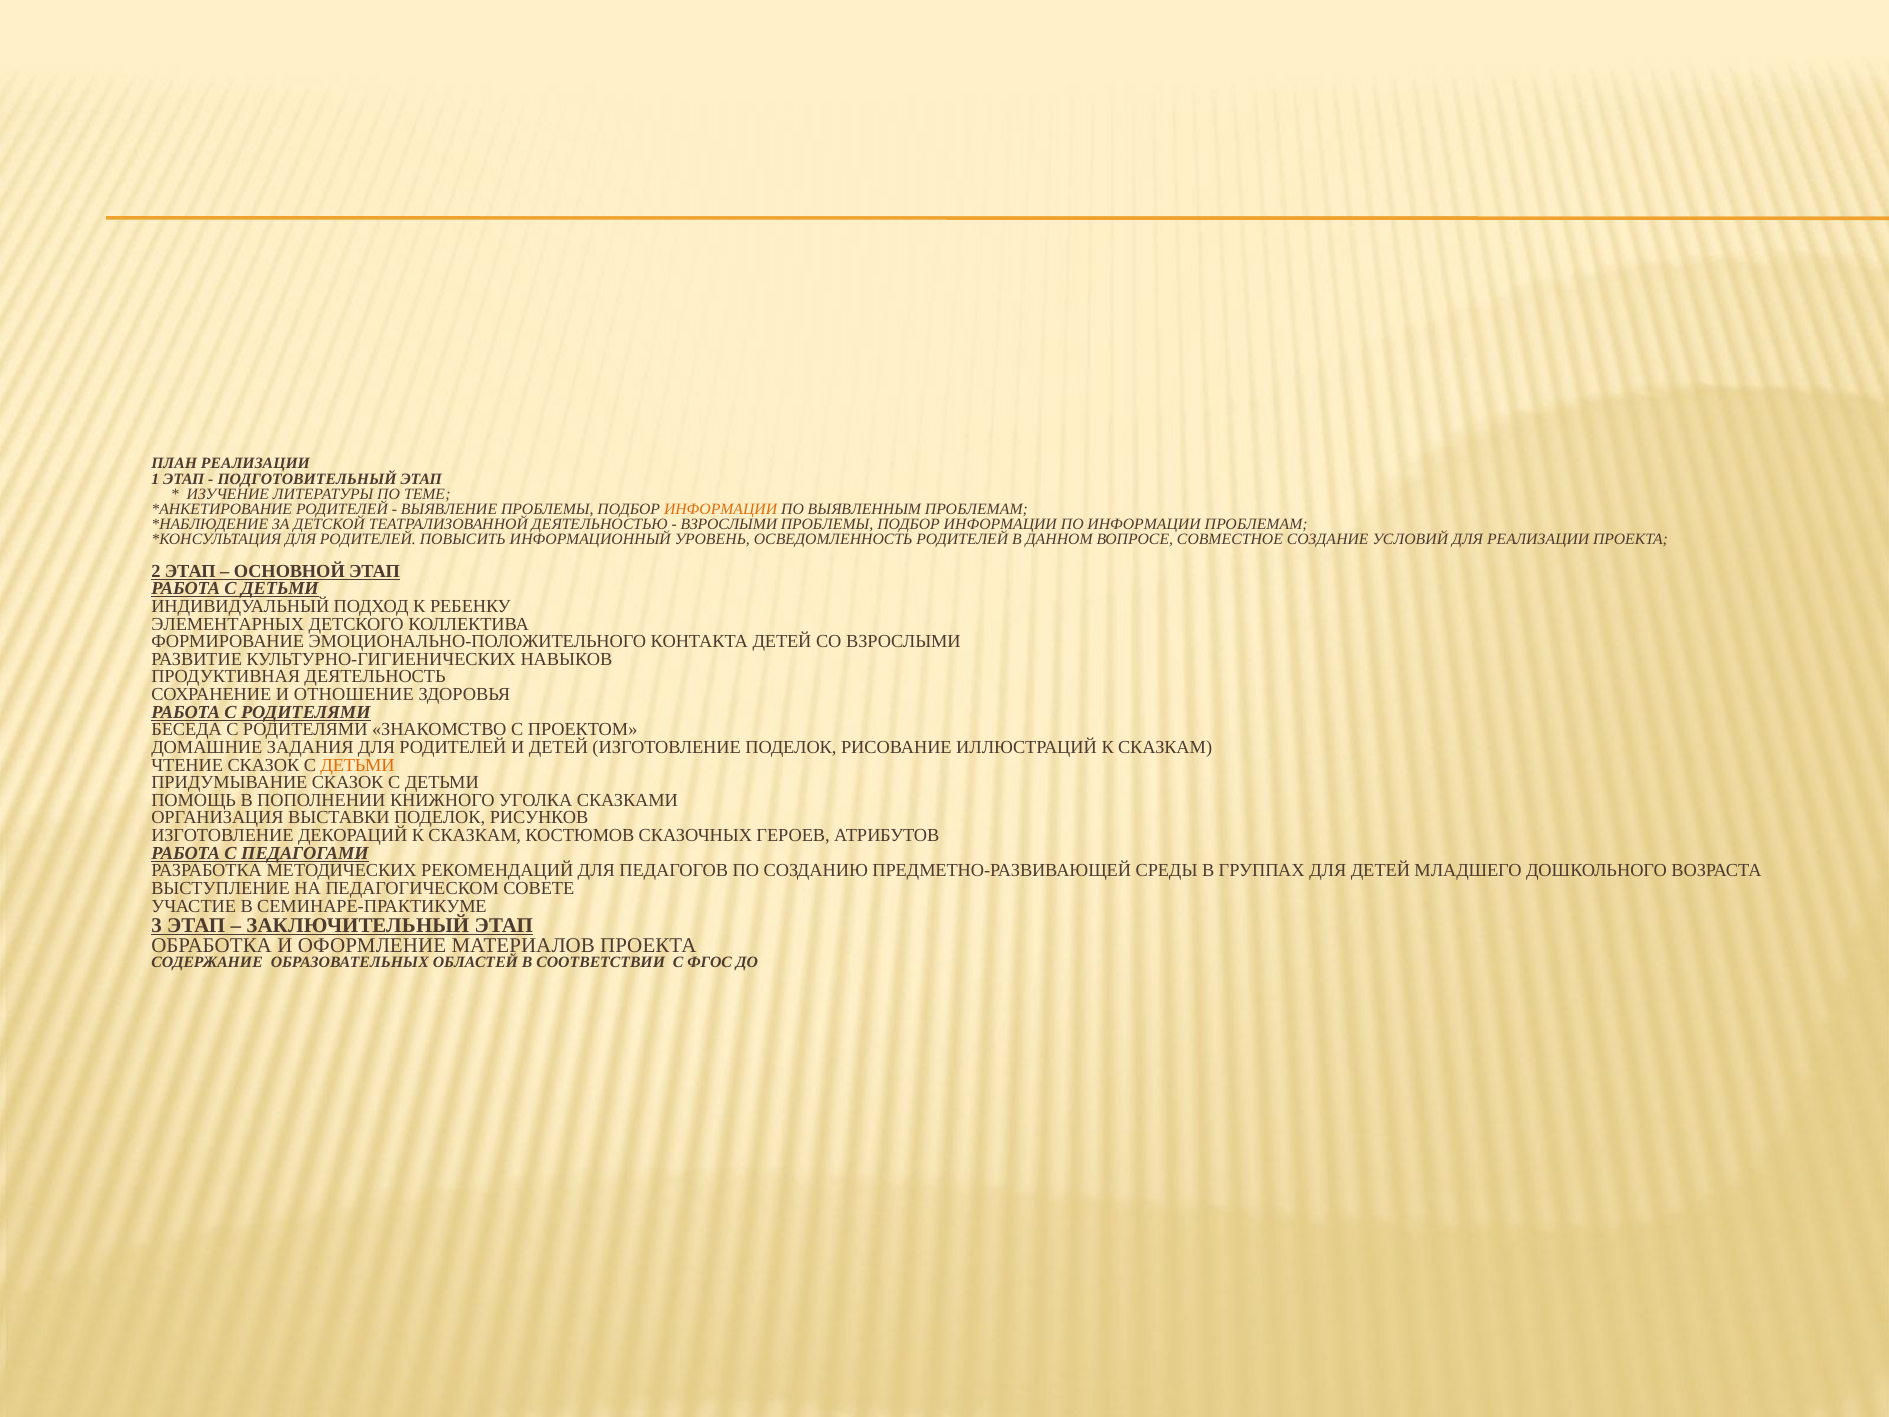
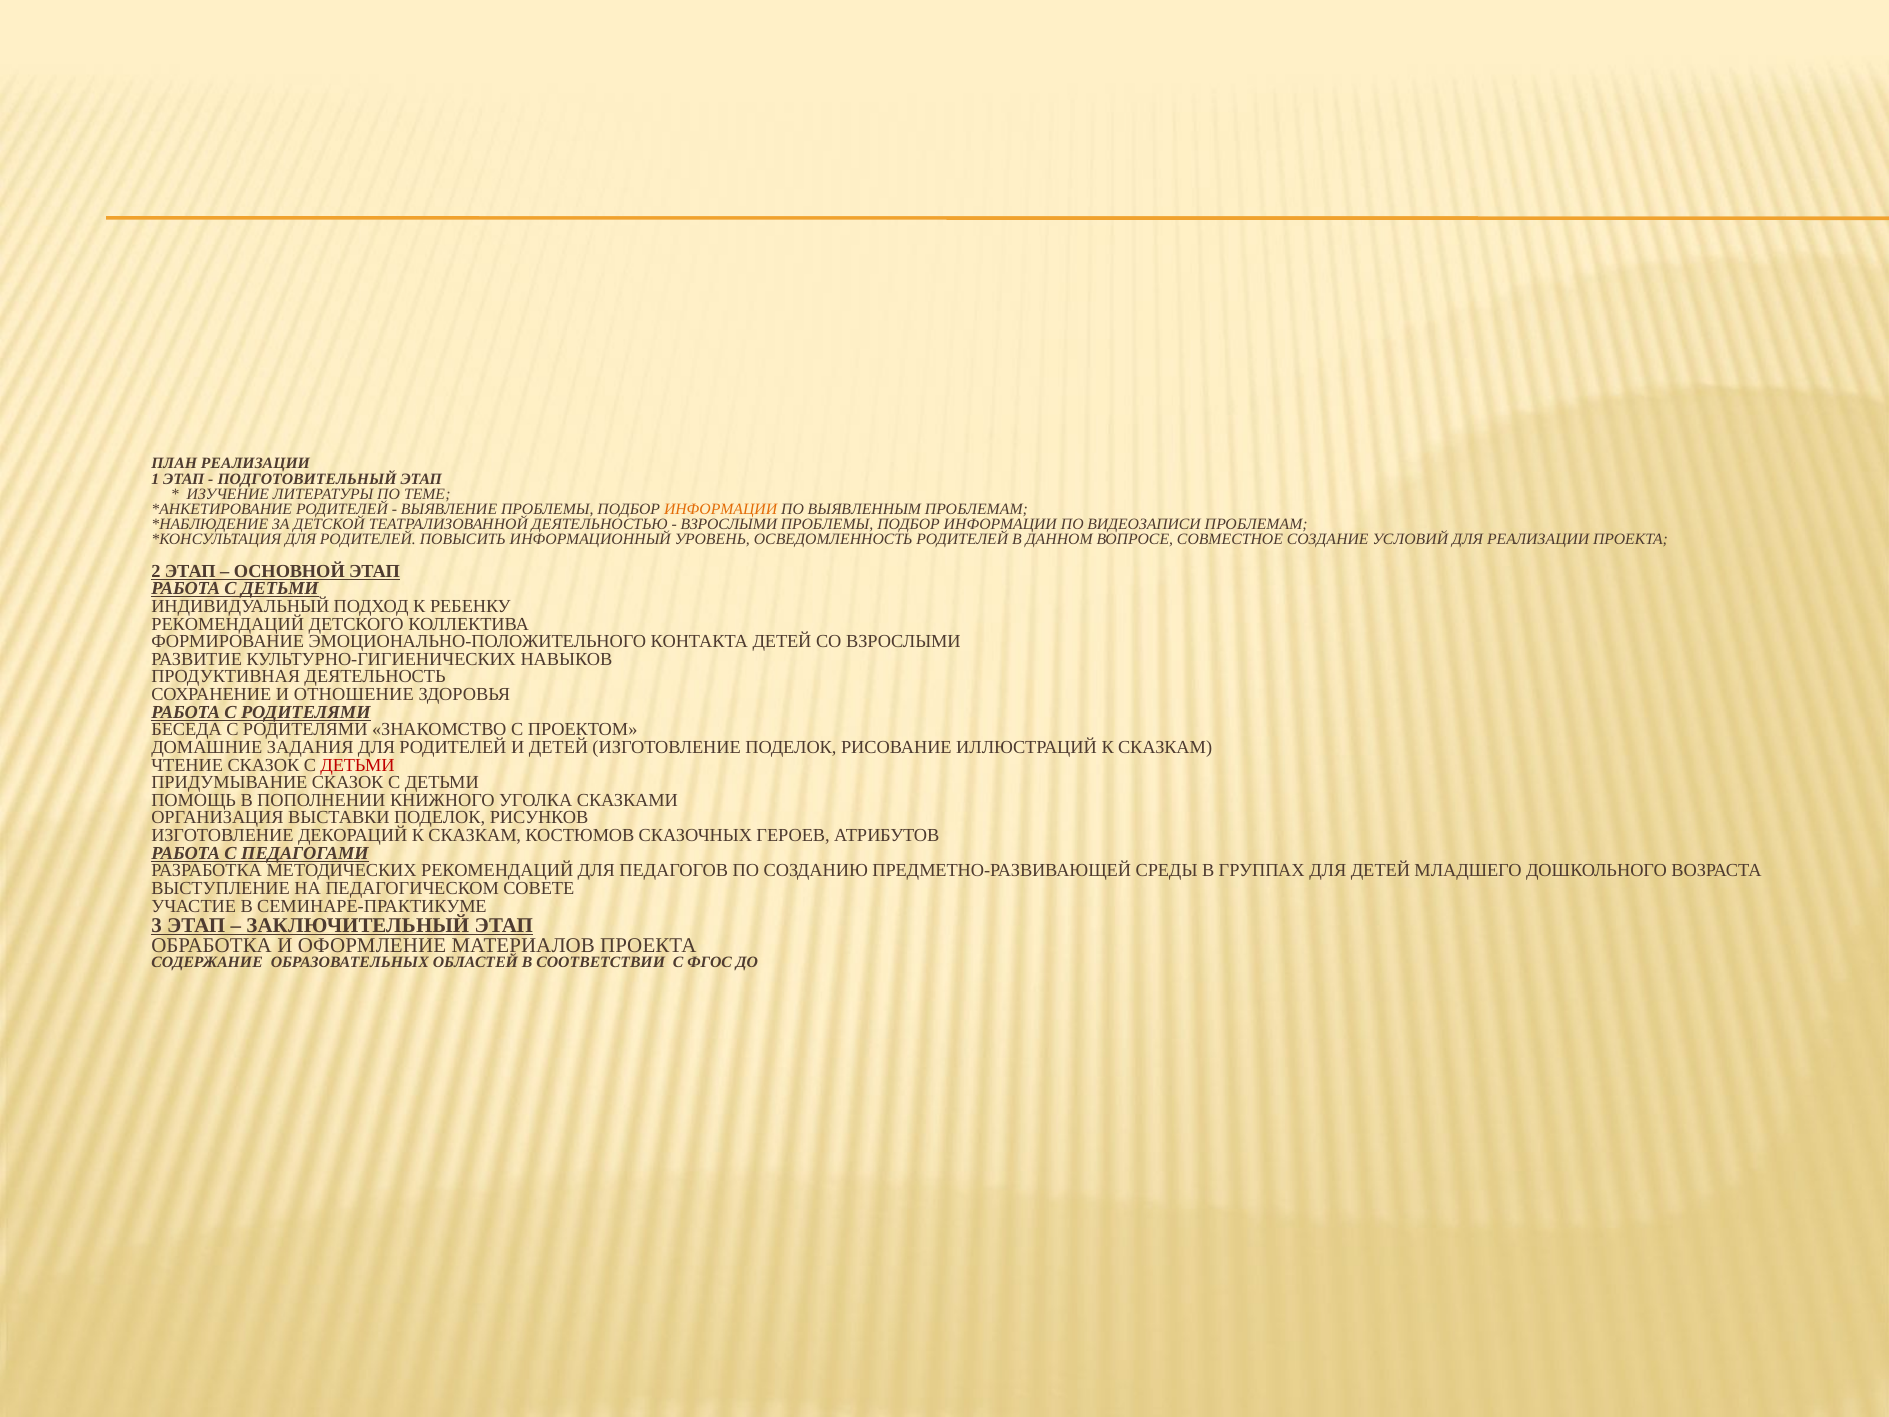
ПО ИНФОРМАЦИИ: ИНФОРМАЦИИ -> ВИДЕОЗАПИСИ (1144, 524)
ЭЛЕМЕНТАРНЫХ: ЭЛЕМЕНТАРНЫХ -> РЕКОМЕНДАЦИЙ (228, 624)
ДЕТЬМИ colour: orange -> red (358, 765)
